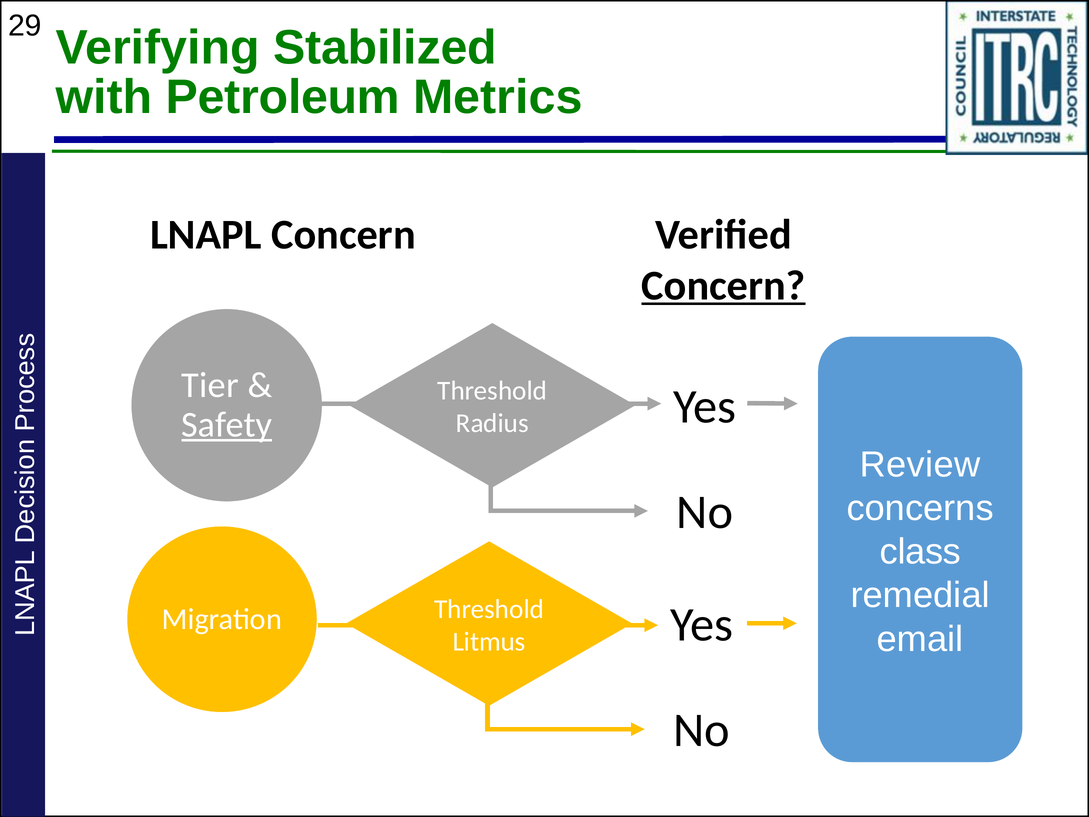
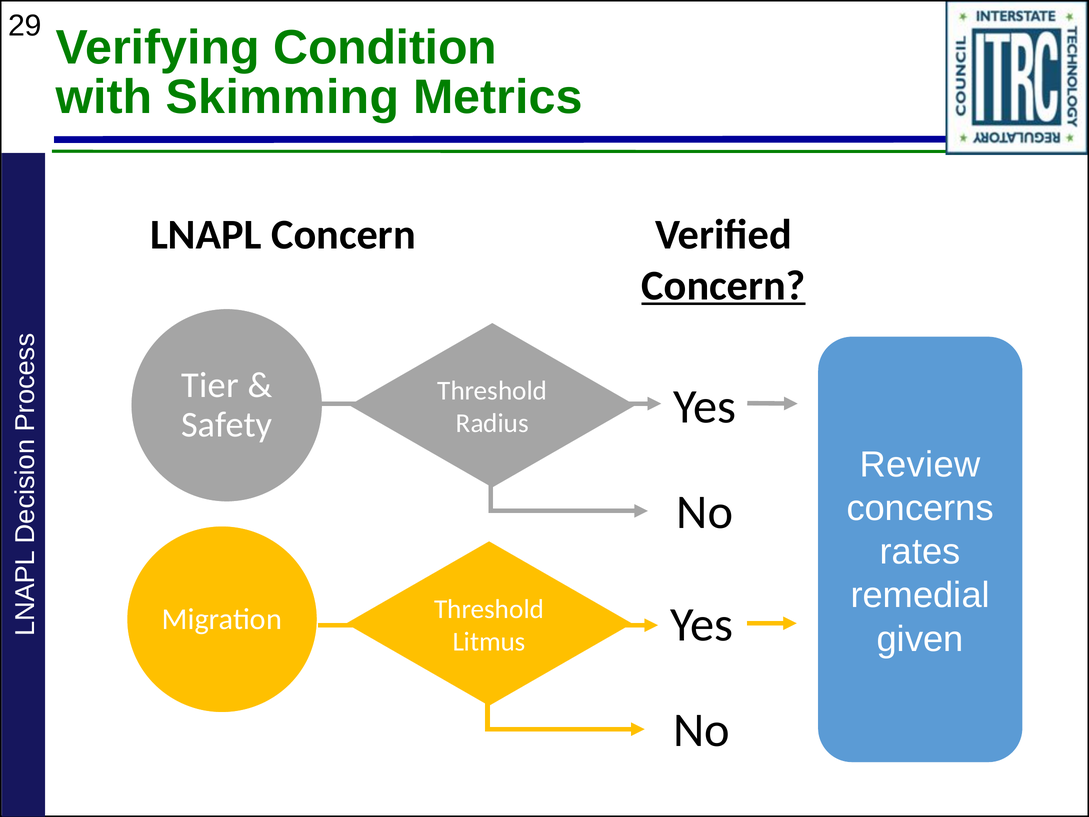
Stabilized: Stabilized -> Condition (385, 48)
Petroleum: Petroleum -> Skimming (283, 97)
Safety underline: present -> none (227, 425)
class: class -> rates (920, 552)
email: email -> given (920, 639)
